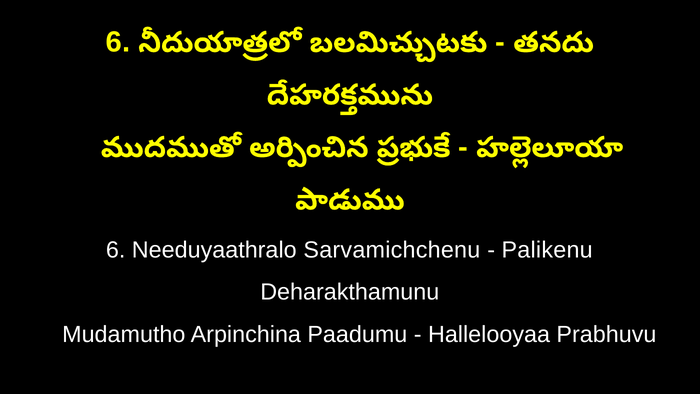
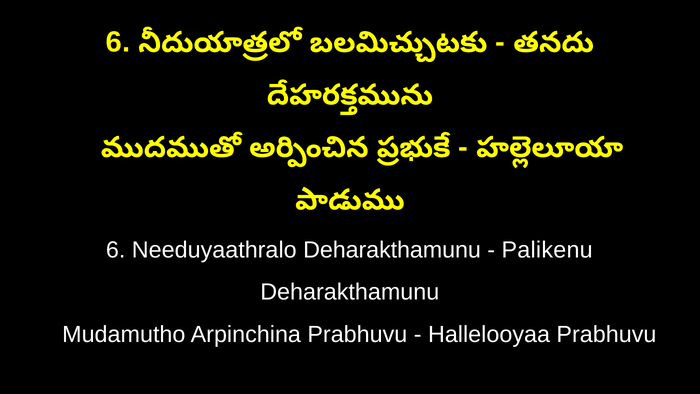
Needuyaathralo Sarvamichchenu: Sarvamichchenu -> Deharakthamunu (392, 250)
Arpinchina Paadumu: Paadumu -> Prabhuvu (357, 334)
